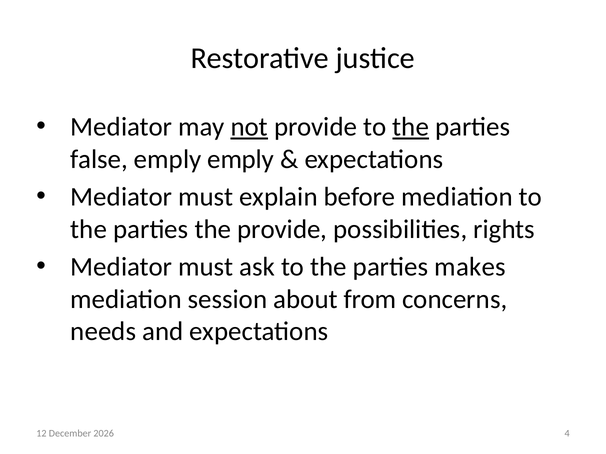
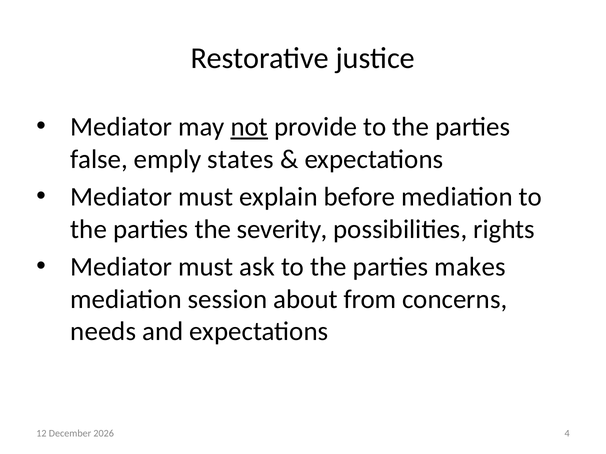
the underline: present -> none (411, 127)
emply emply: emply -> states (241, 159)
the provide: provide -> severity (282, 230)
